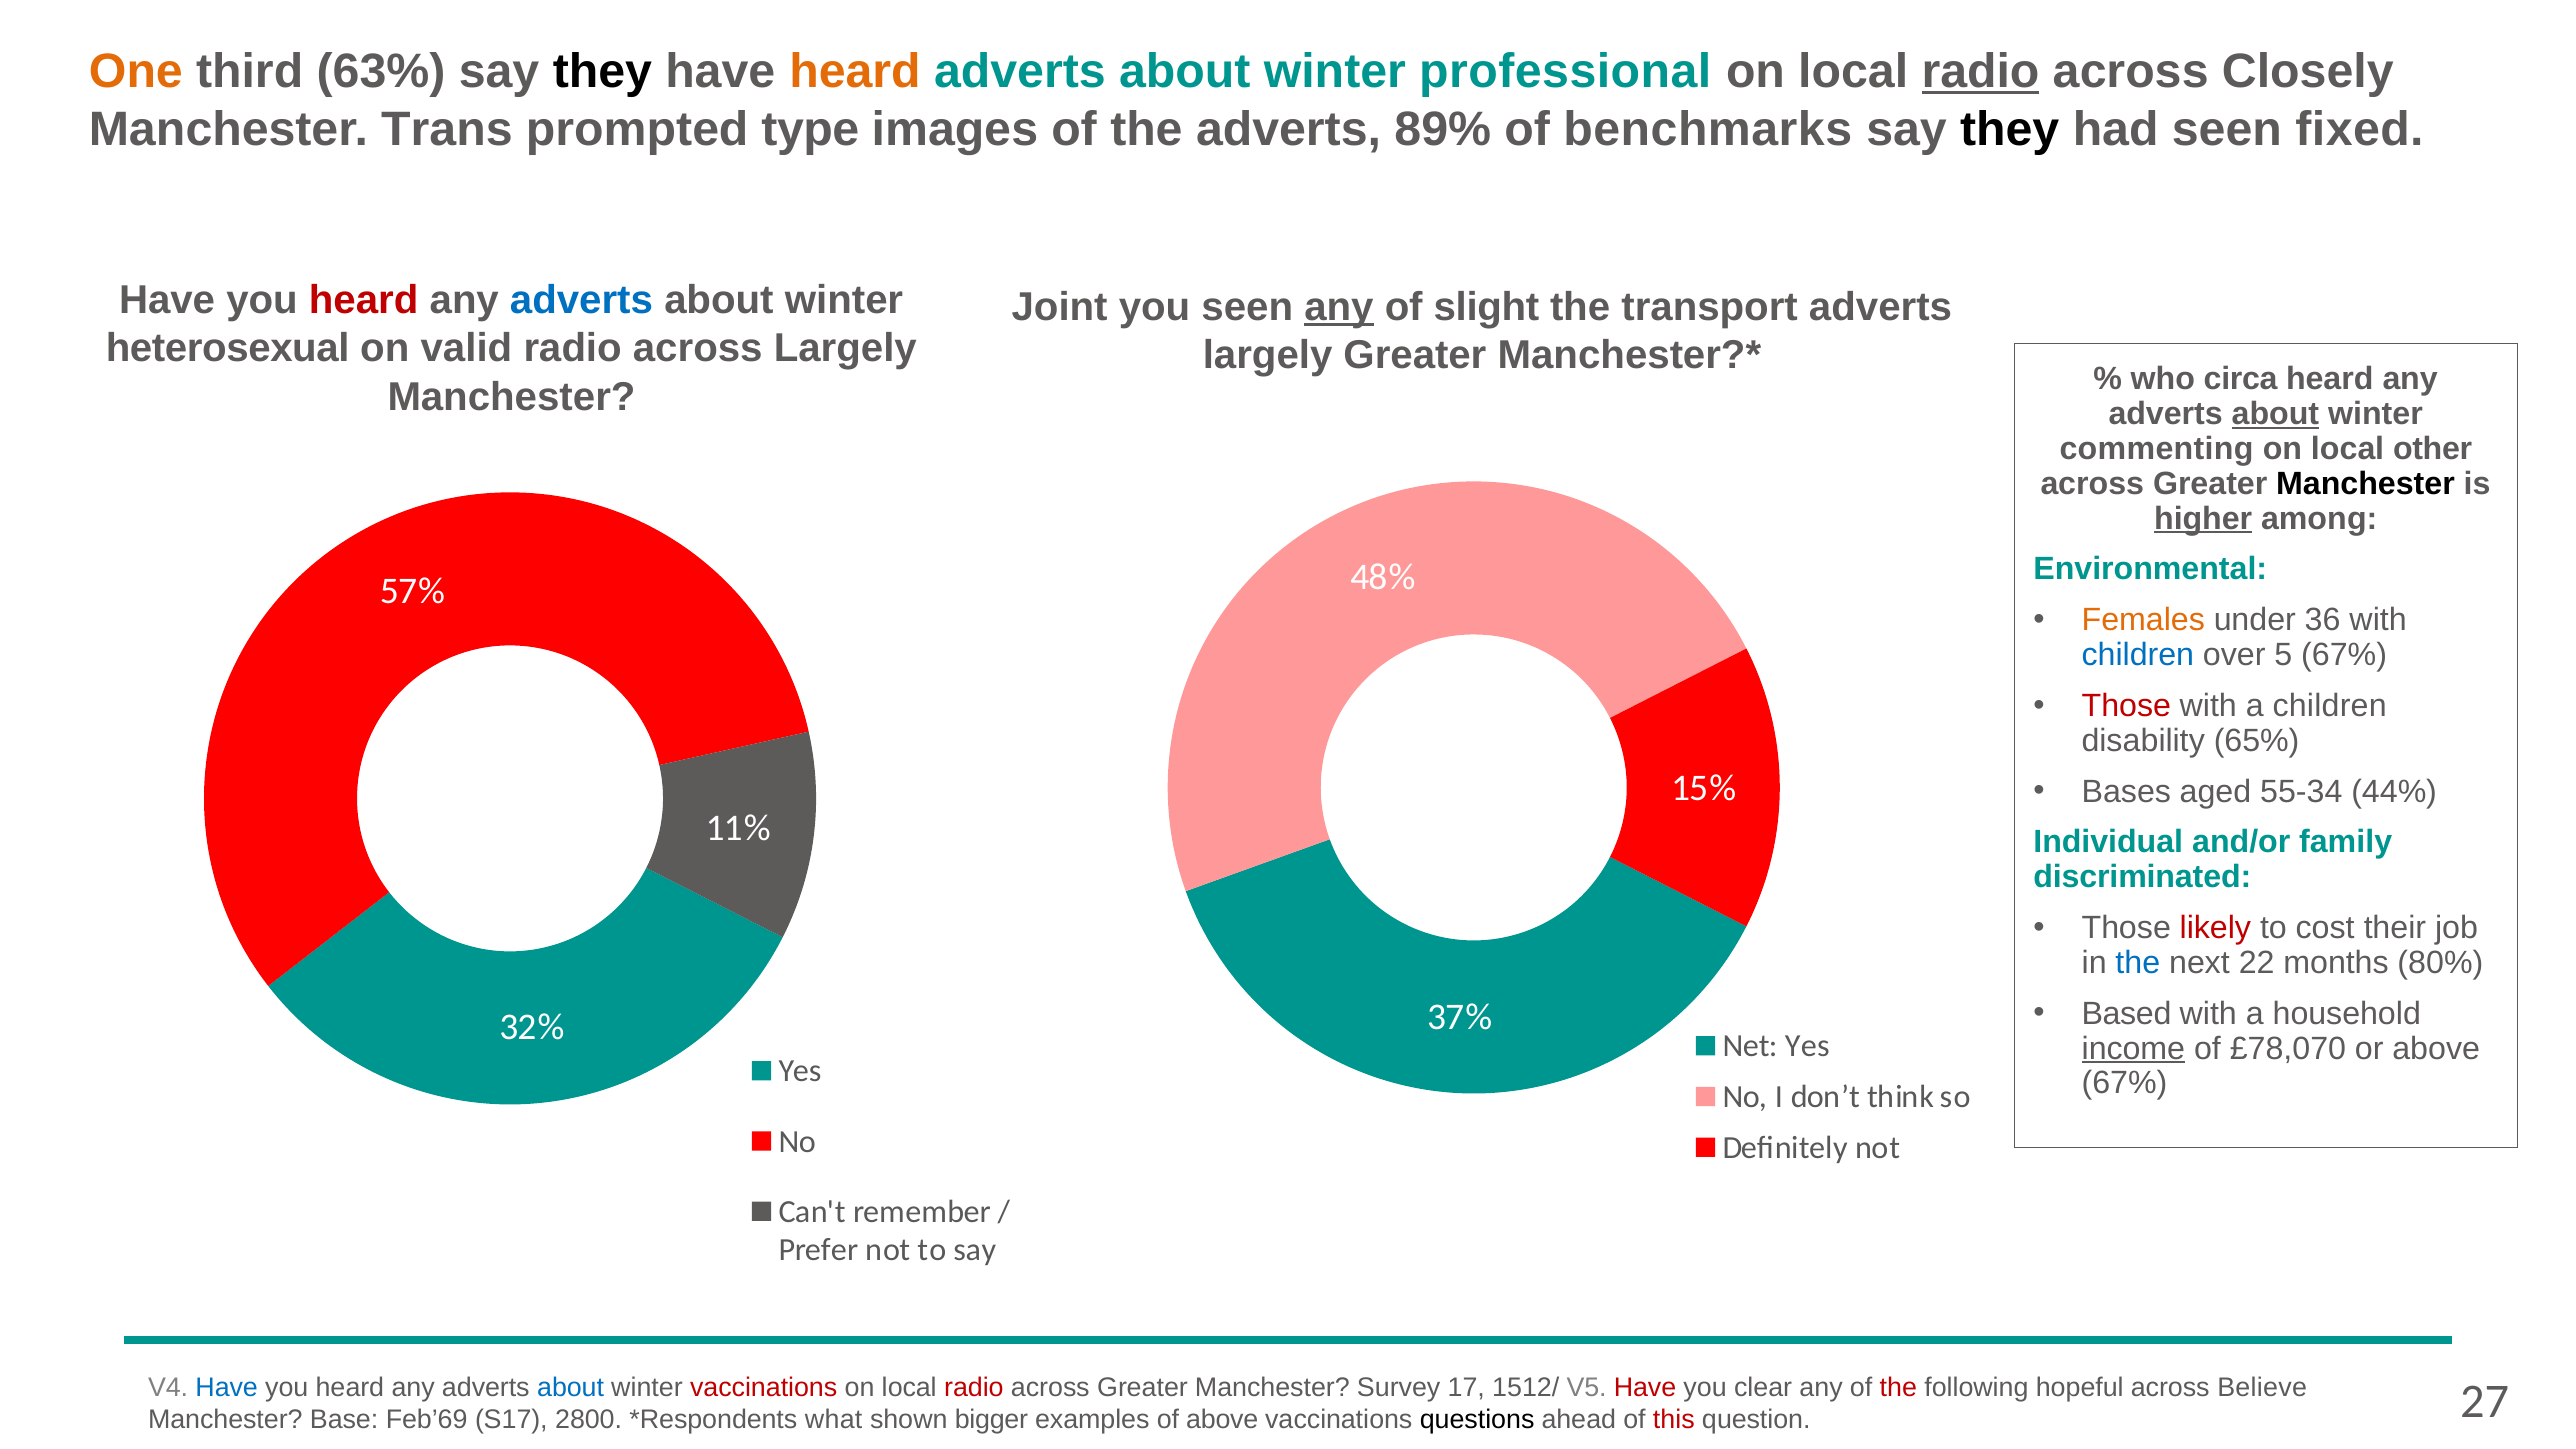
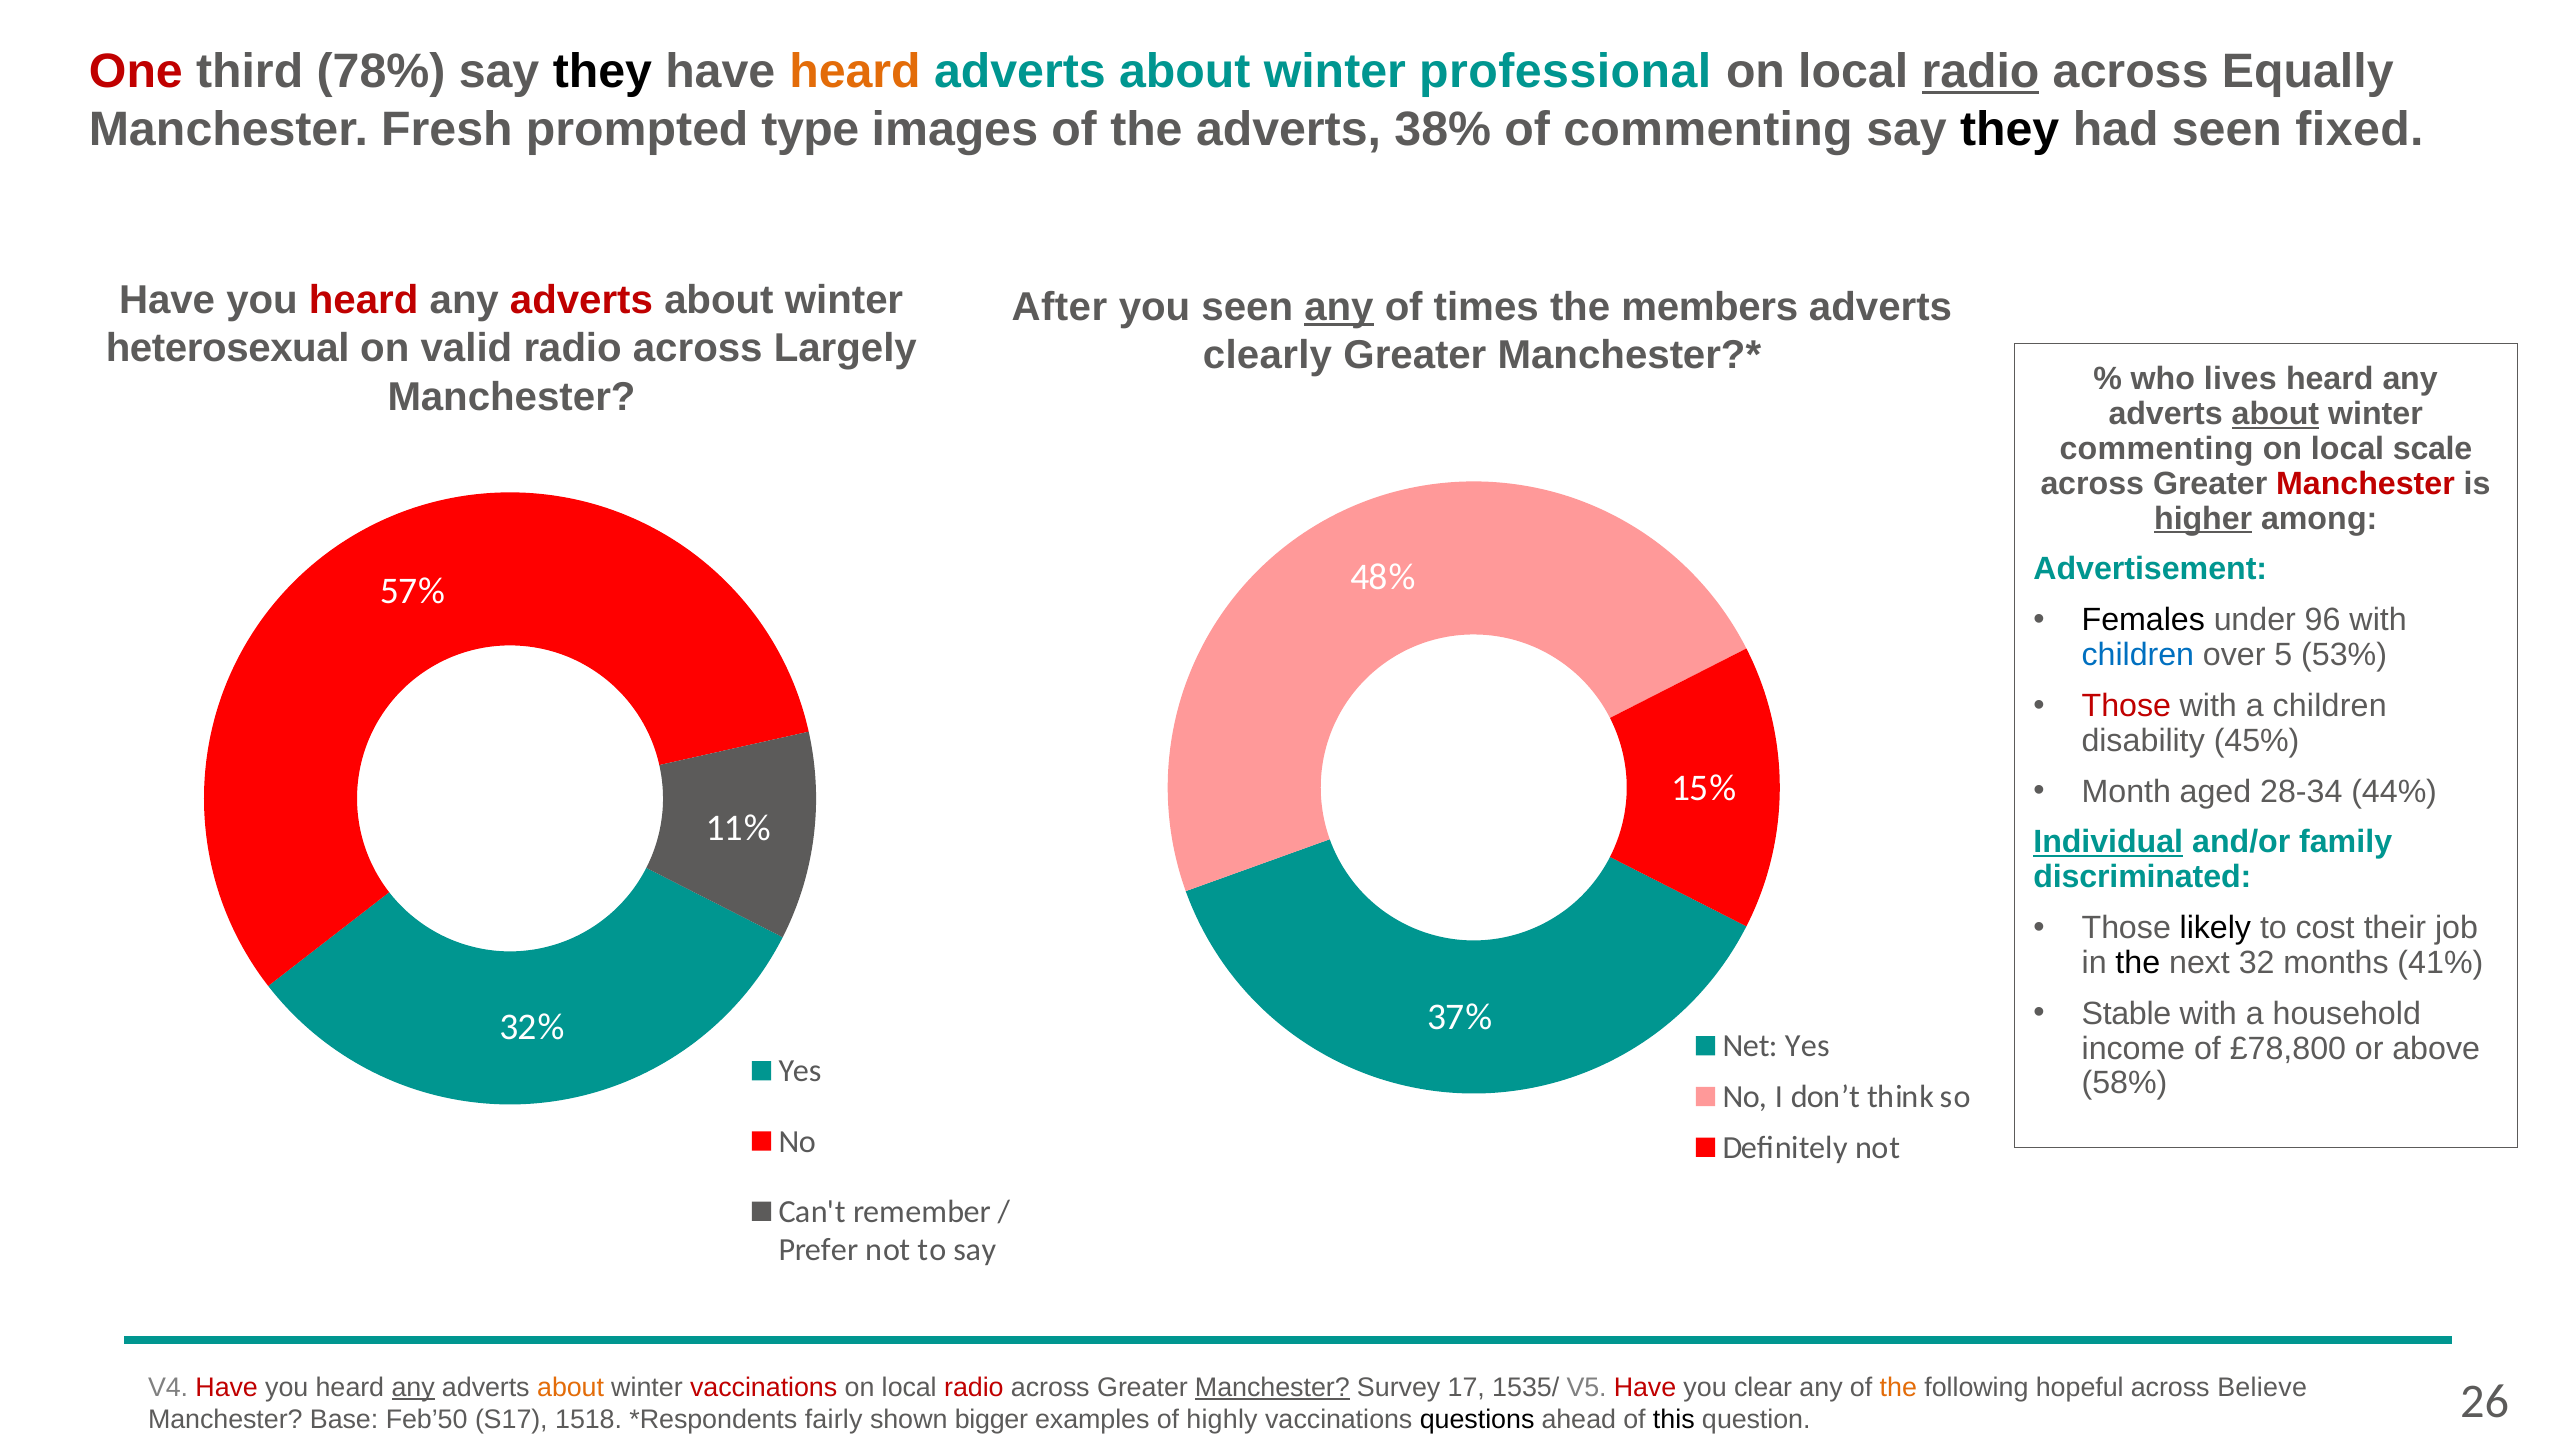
One colour: orange -> red (136, 71)
63%: 63% -> 78% (381, 71)
Closely: Closely -> Equally (2308, 71)
Trans: Trans -> Fresh (447, 129)
89%: 89% -> 38% (1443, 129)
of benchmarks: benchmarks -> commenting (1708, 129)
adverts colour: blue -> red (581, 300)
Joint: Joint -> After (1059, 307)
slight: slight -> times (1486, 307)
transport: transport -> members (1710, 307)
largely: largely -> clearly (1267, 355)
circa: circa -> lives (2240, 379)
other: other -> scale (2433, 449)
Manchester colour: black -> red (2365, 484)
Environmental: Environmental -> Advertisement (2150, 569)
Females colour: orange -> black (2143, 620)
36: 36 -> 96 (2323, 620)
5 67%: 67% -> 53% (2344, 655)
65%: 65% -> 45% (2257, 741)
Bases: Bases -> Month (2126, 791)
55-34: 55-34 -> 28-34 (2301, 791)
Individual underline: none -> present (2108, 842)
likely colour: red -> black (2215, 928)
the colour: blue -> black (2138, 963)
22: 22 -> 32 (2257, 963)
80%: 80% -> 41% (2440, 963)
Based: Based -> Stable (2126, 1014)
income underline: present -> none (2133, 1048)
£78,070: £78,070 -> £78,800 (2288, 1048)
67%: 67% -> 58% (2125, 1083)
Have colour: blue -> red (227, 1387)
any underline: none -> present (413, 1387)
about colour: blue -> orange (571, 1387)
Manchester underline: none -> present (1272, 1387)
1512/: 1512/ -> 1535/ (1526, 1387)
the colour: red -> orange (1898, 1387)
Feb’69: Feb’69 -> Feb’50 (427, 1420)
2800: 2800 -> 1518 (589, 1420)
what: what -> fairly (834, 1420)
of above: above -> highly (1222, 1420)
this colour: red -> black (1674, 1420)
27: 27 -> 26 (2485, 1401)
